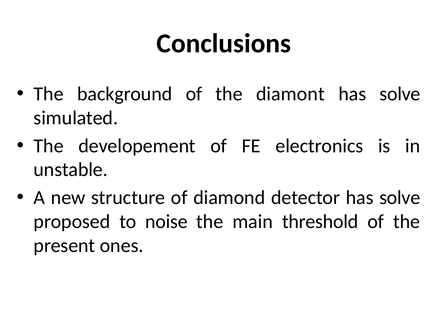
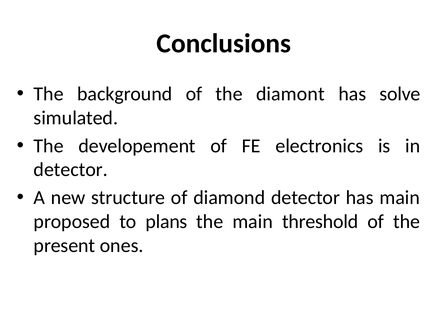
unstable: unstable -> detector (71, 170)
detector has solve: solve -> main (400, 198)
noise: noise -> plans (166, 222)
